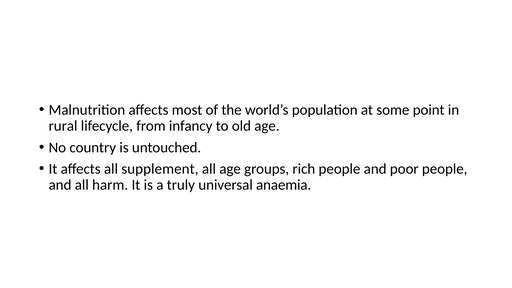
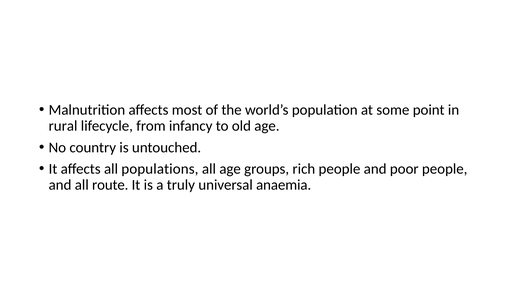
supplement: supplement -> populations (160, 169)
harm: harm -> route (110, 185)
